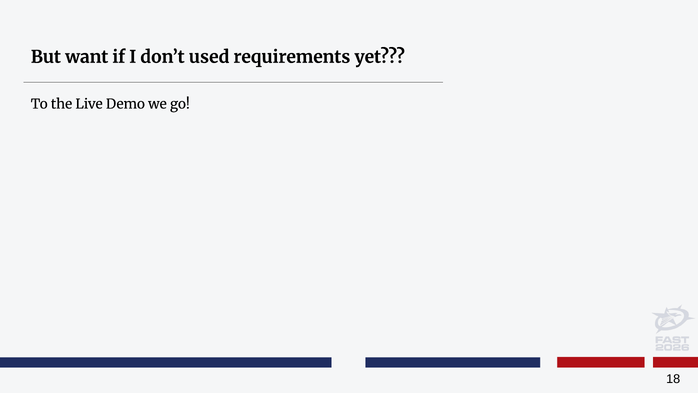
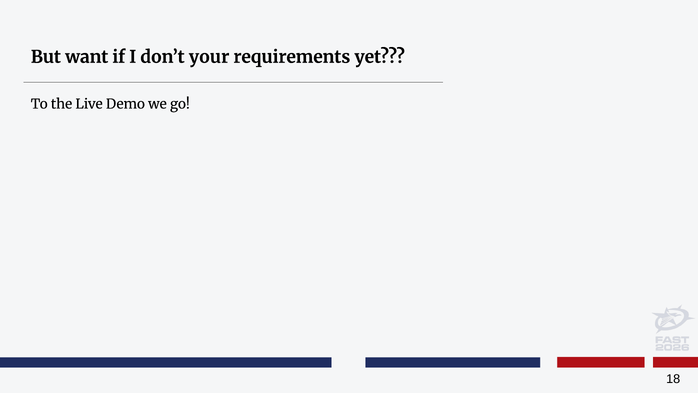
used: used -> your (209, 57)
